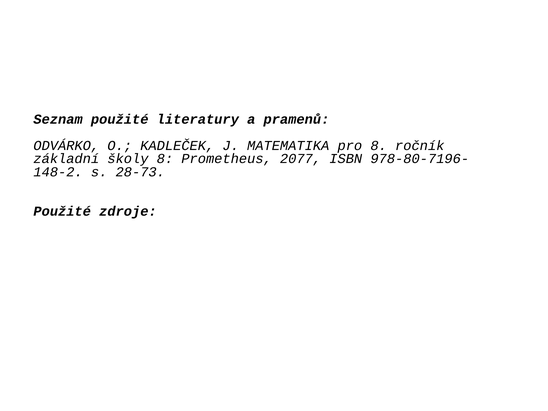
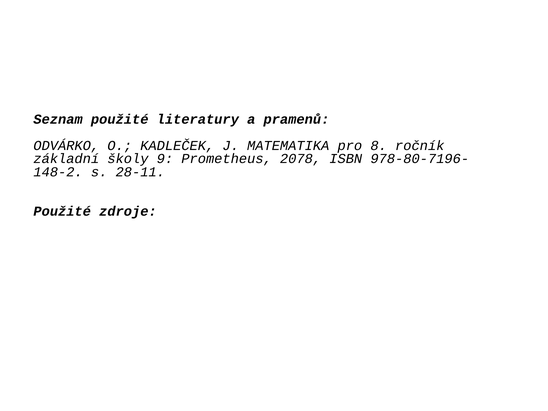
školy 8: 8 -> 9 (165, 159)
2077: 2077 -> 2078 (301, 159)
28-73: 28-73 -> 28-11 (140, 172)
